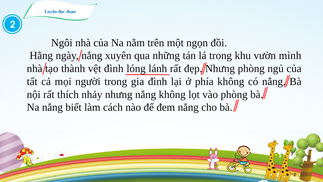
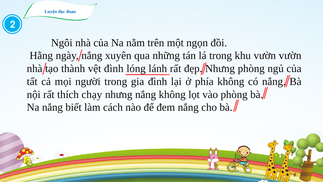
vườn mình: mình -> vườn (290, 56)
nhảy: nhảy -> chạy (92, 94)
